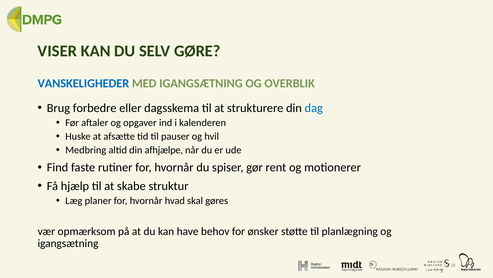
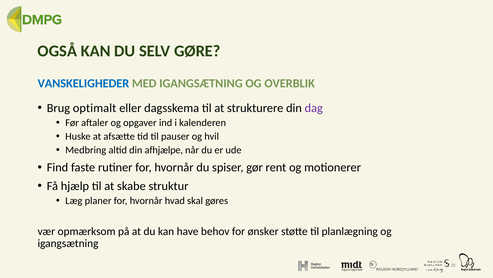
VISER: VISER -> OGSÅ (57, 51)
forbedre: forbedre -> optimalt (95, 108)
dag colour: blue -> purple (314, 108)
